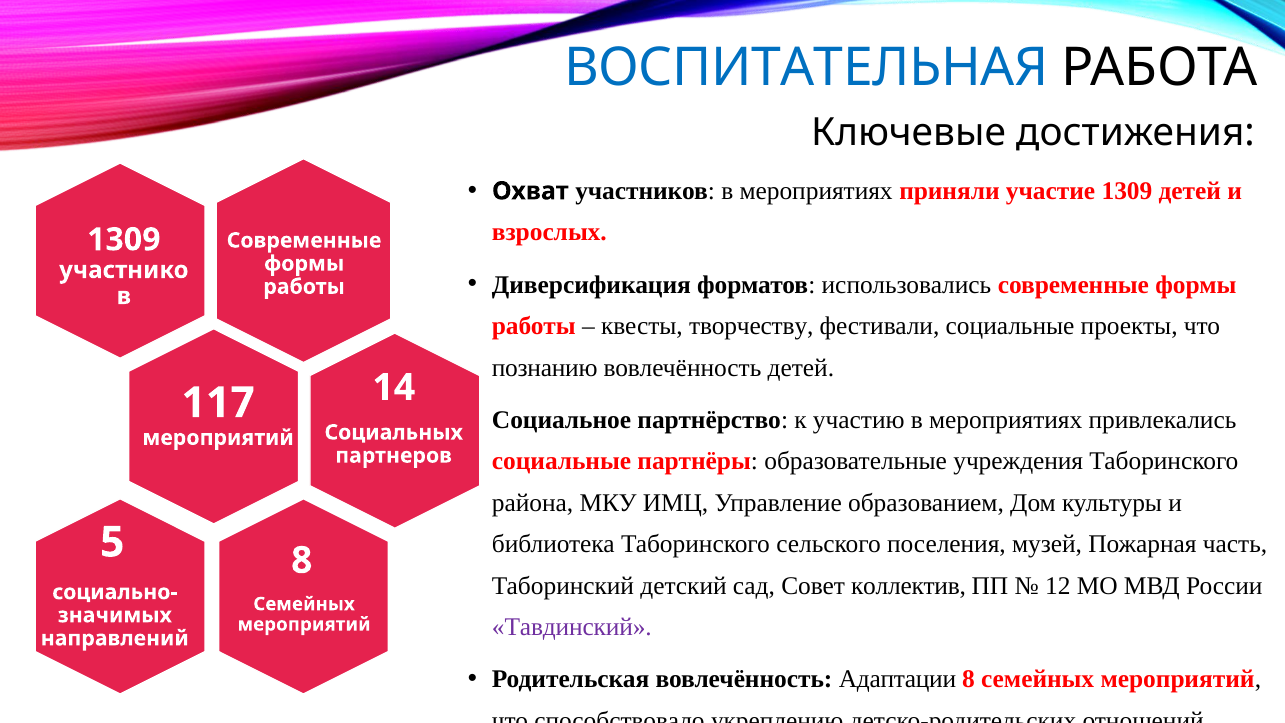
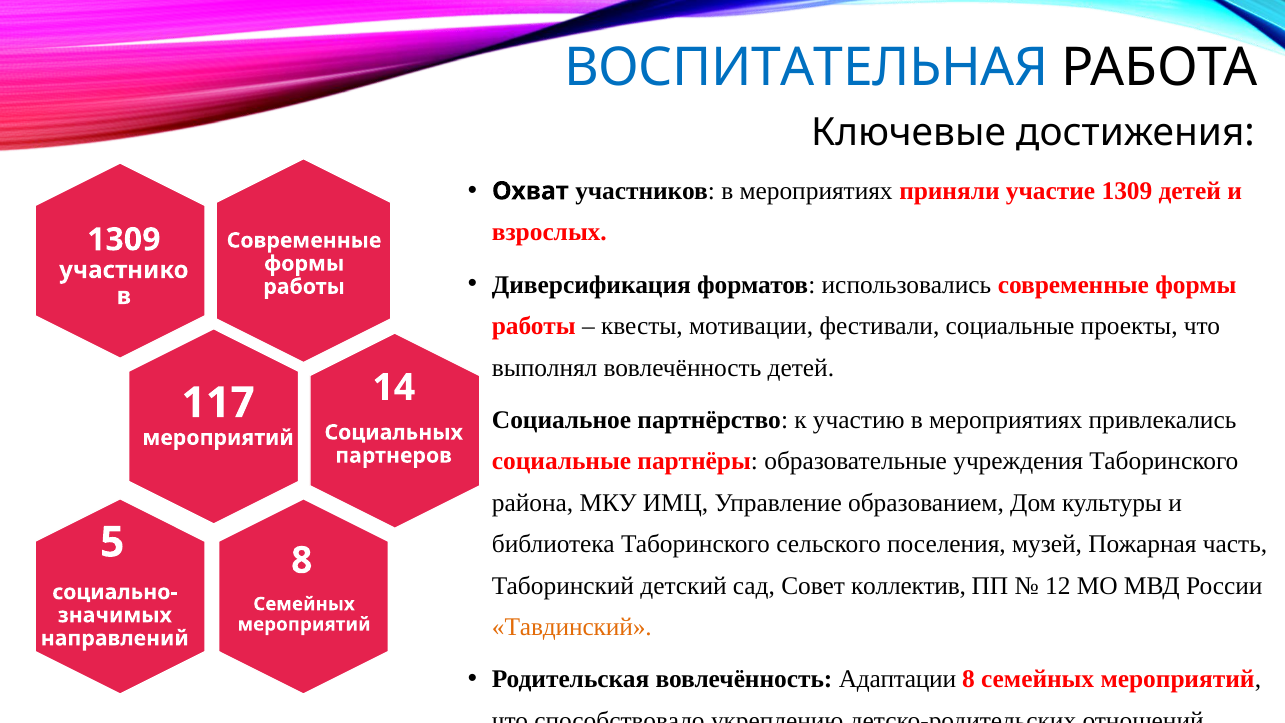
творчеству: творчеству -> мотивации (751, 326)
познанию: познанию -> выполнял (545, 368)
Тавдинский colour: purple -> orange (572, 627)
